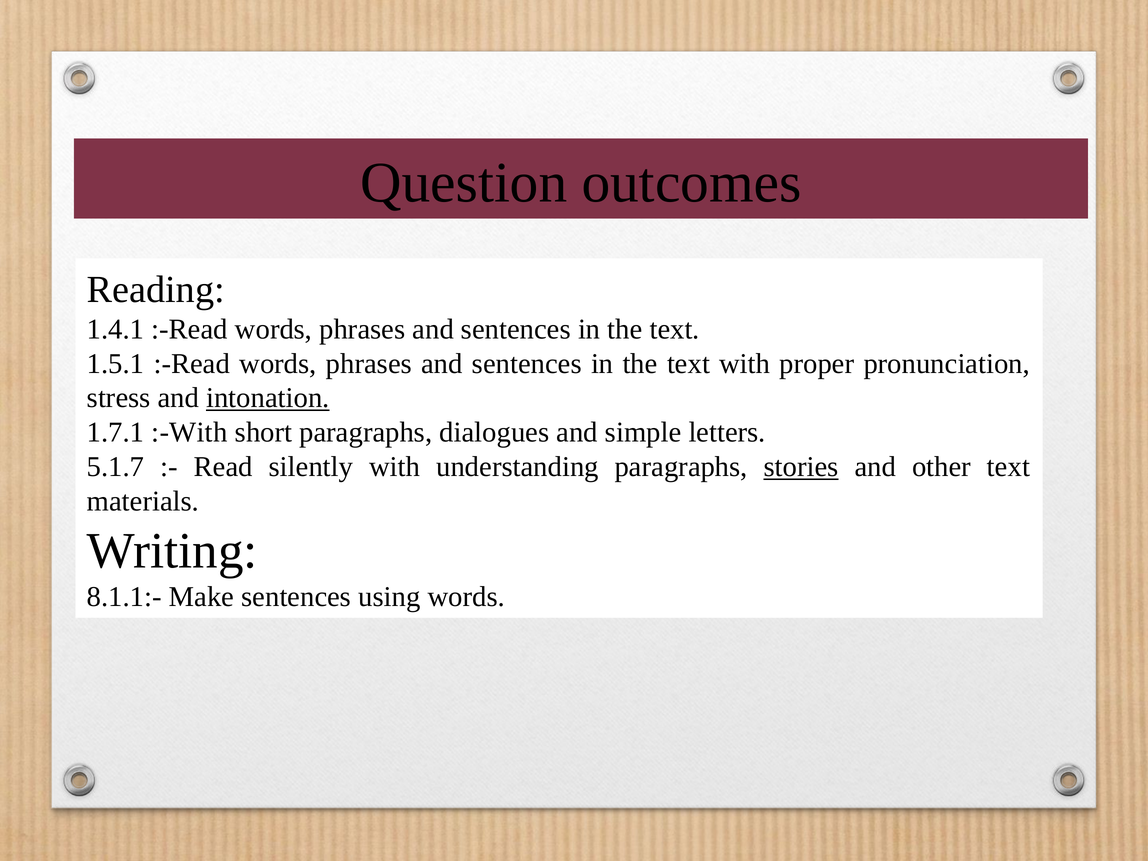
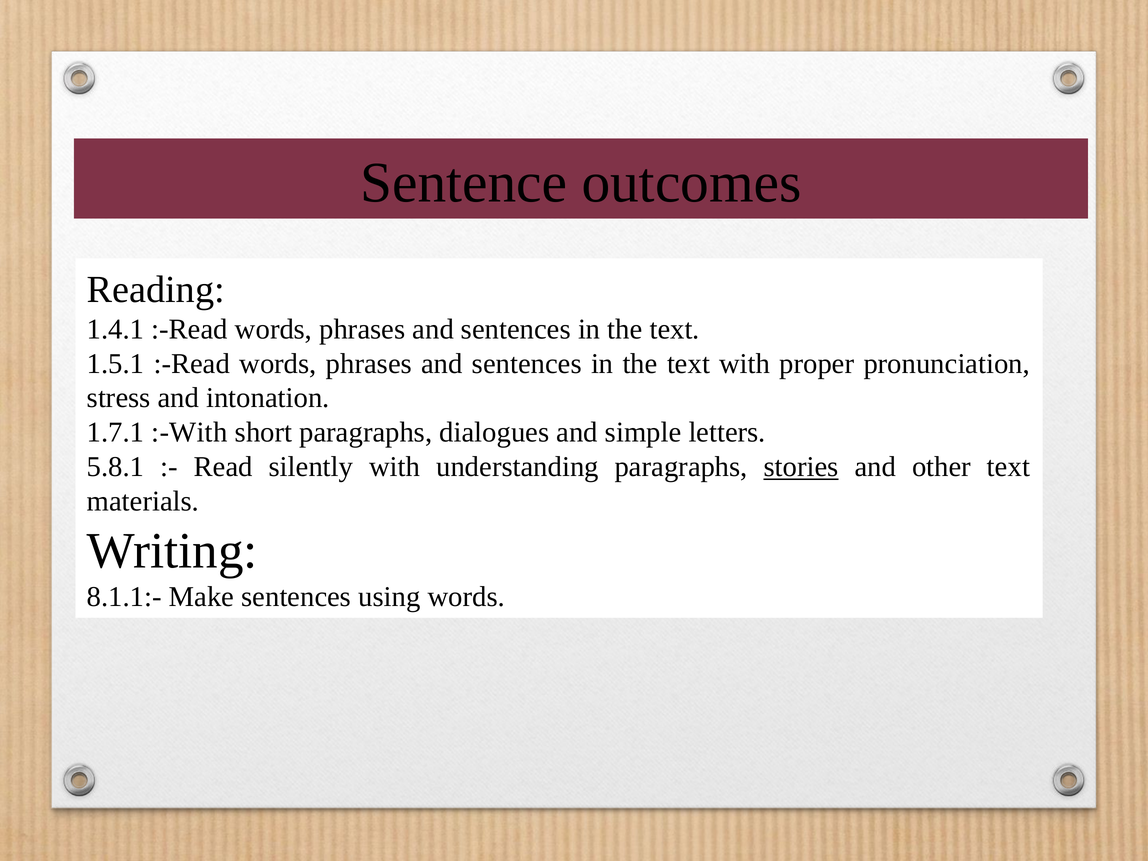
Question: Question -> Sentence (464, 183)
intonation underline: present -> none (268, 398)
5.1.7: 5.1.7 -> 5.8.1 (116, 467)
